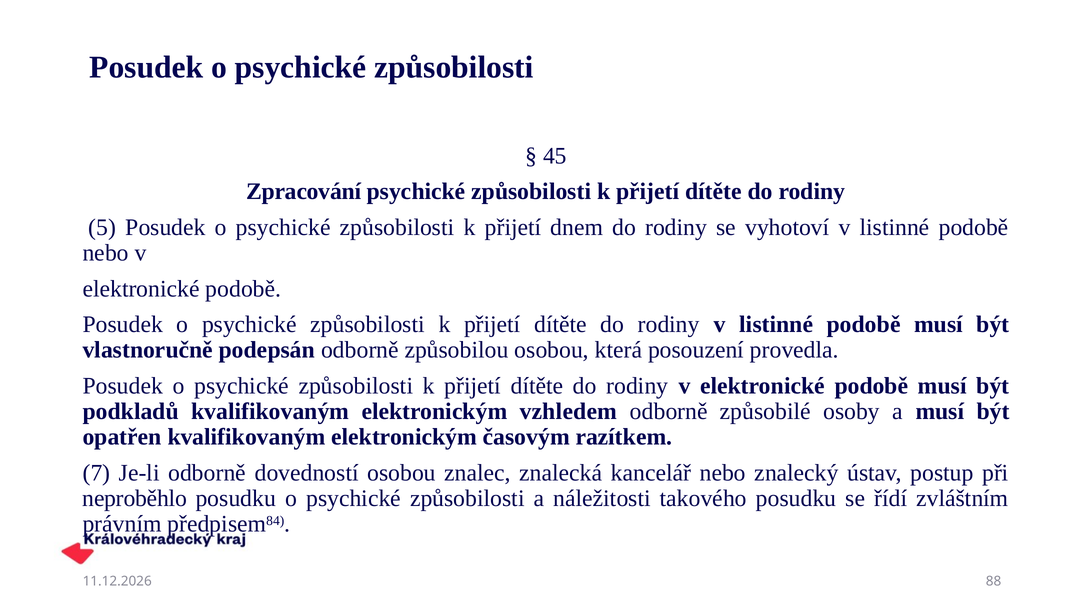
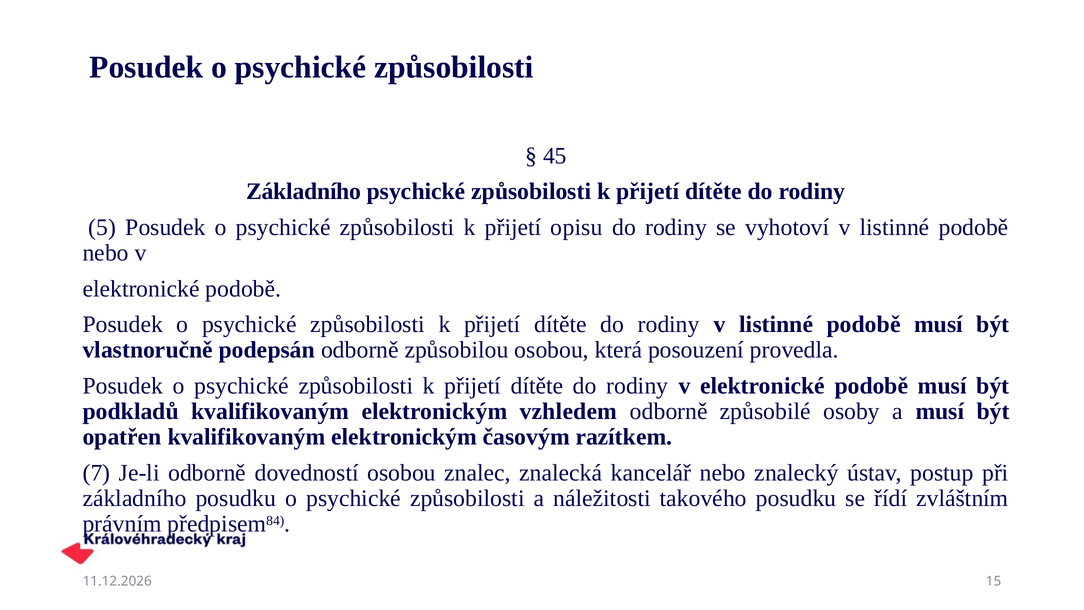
Zpracování: Zpracování -> Základního (304, 192)
dnem: dnem -> opisu (577, 227)
neproběhlo: neproběhlo -> základního (135, 498)
88: 88 -> 15 (994, 581)
